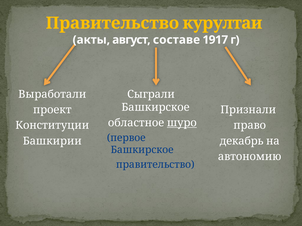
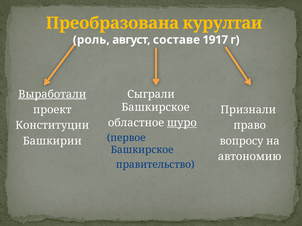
Правительство: Правительство -> Преобразована (112, 23)
акты: акты -> роль (91, 40)
Выработали underline: none -> present (52, 94)
декабрь: декабрь -> вопросу (242, 141)
